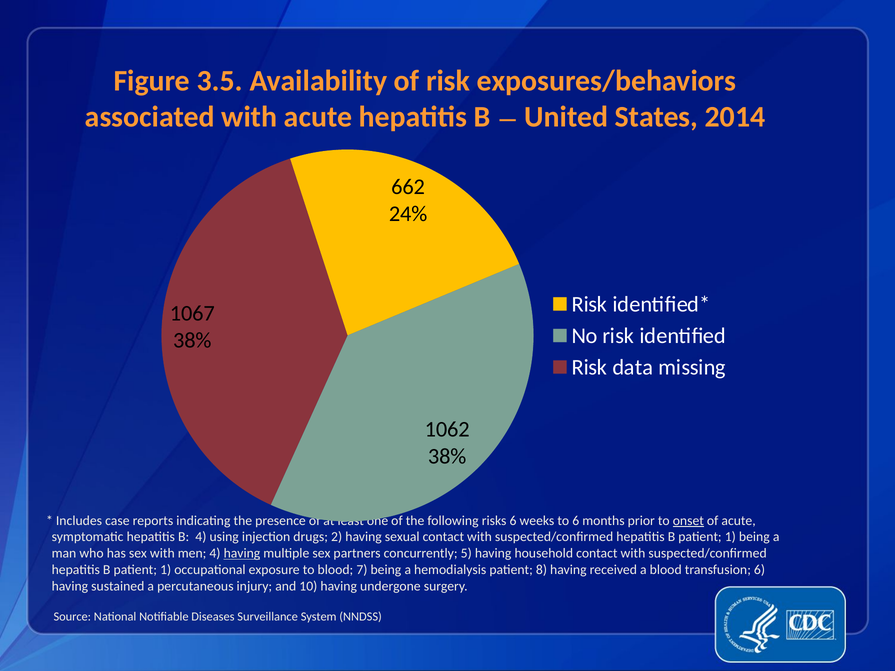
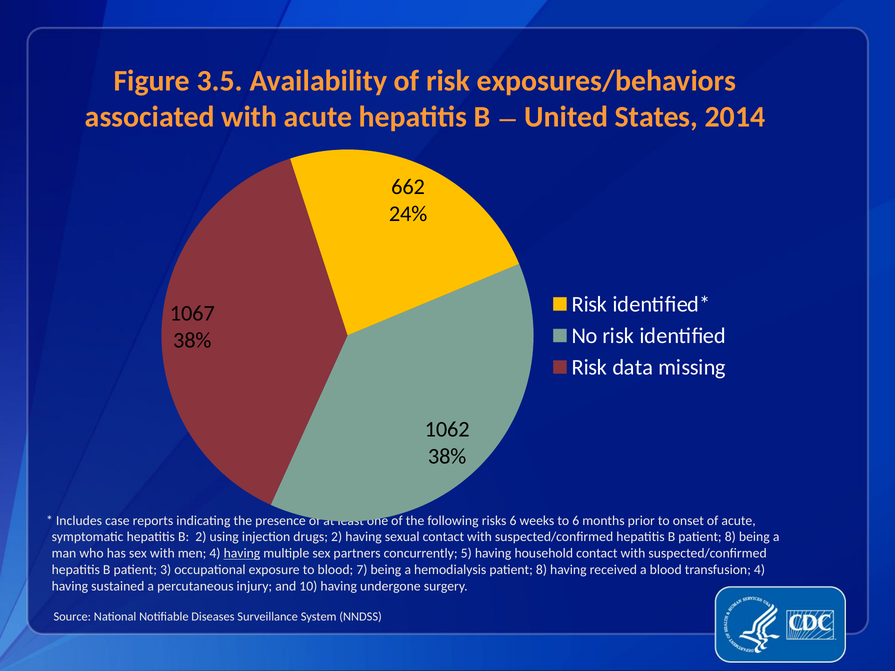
onset underline: present -> none (688, 521)
B 4: 4 -> 2 (201, 537)
1: 1 -> 8 (730, 537)
1: 1 -> 3 (166, 570)
transfusion 6: 6 -> 4 (759, 570)
